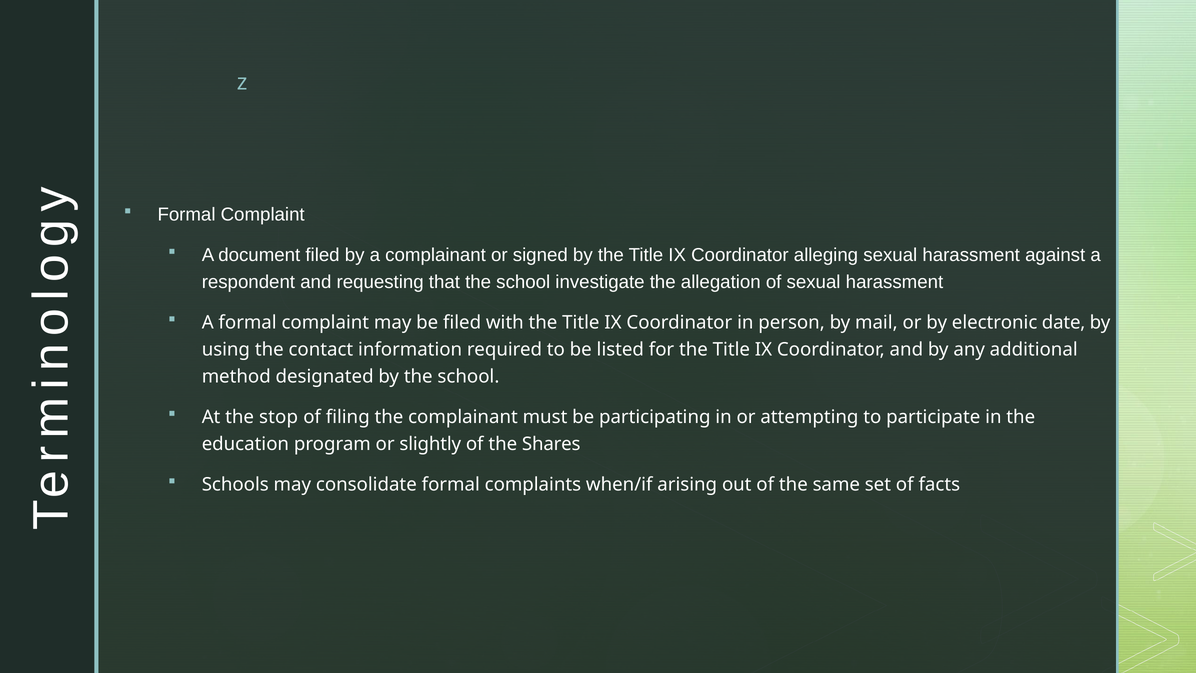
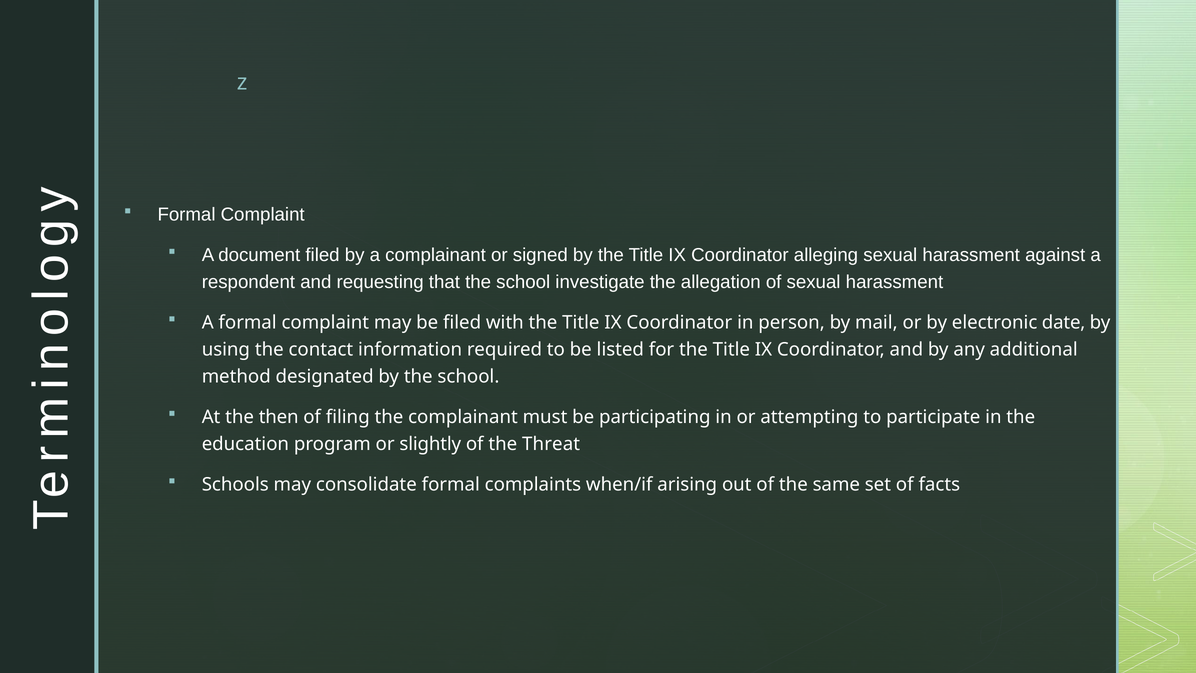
stop: stop -> then (279, 417)
Shares: Shares -> Threat (551, 444)
